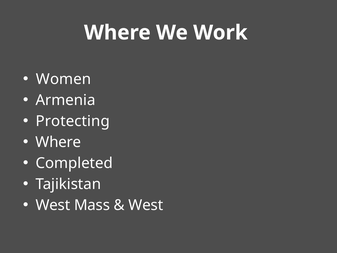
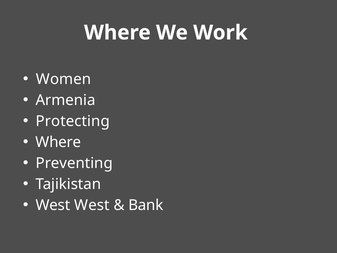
Completed: Completed -> Preventing (74, 163)
West Mass: Mass -> West (92, 205)
West: West -> Bank (146, 205)
